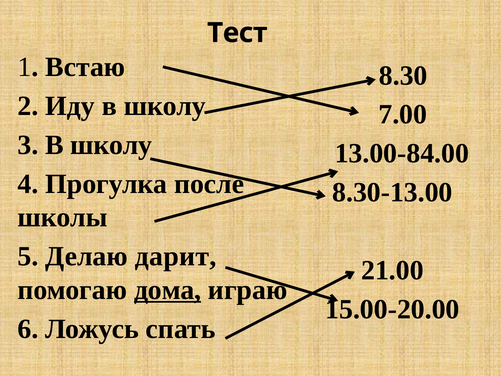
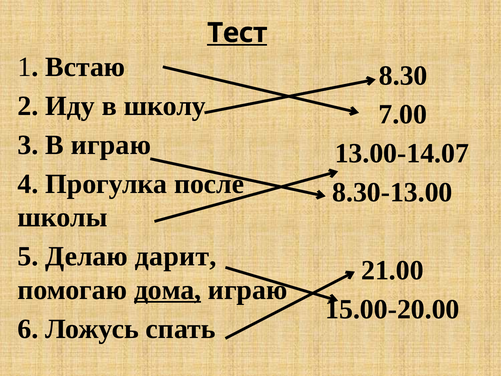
Тест underline: none -> present (237, 33)
3 В школу: школу -> играю (111, 145)
13.00-84.00: 13.00-84.00 -> 13.00-14.07 (402, 153)
